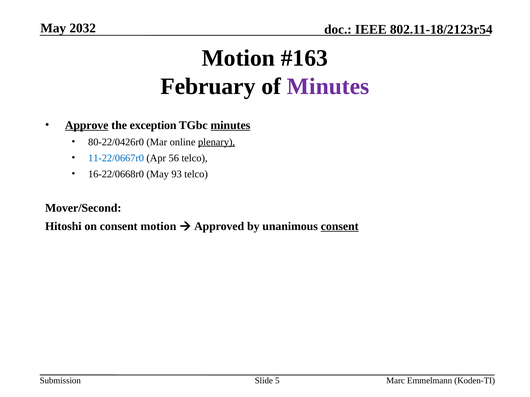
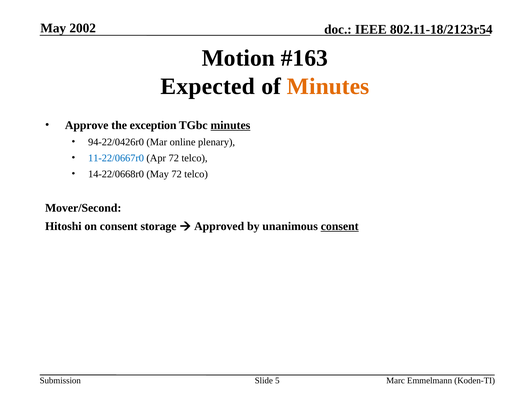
2032: 2032 -> 2002 (83, 28)
February: February -> Expected (208, 86)
Minutes colour: purple -> orange (328, 86)
Approve underline: present -> none (87, 125)
80-22/0426r0: 80-22/0426r0 -> 94-22/0426r0 (116, 142)
plenary underline: present -> none (217, 142)
Apr 56: 56 -> 72 (174, 158)
16-22/0668r0: 16-22/0668r0 -> 14-22/0668r0 (116, 174)
May 93: 93 -> 72 (177, 174)
consent motion: motion -> storage (159, 227)
